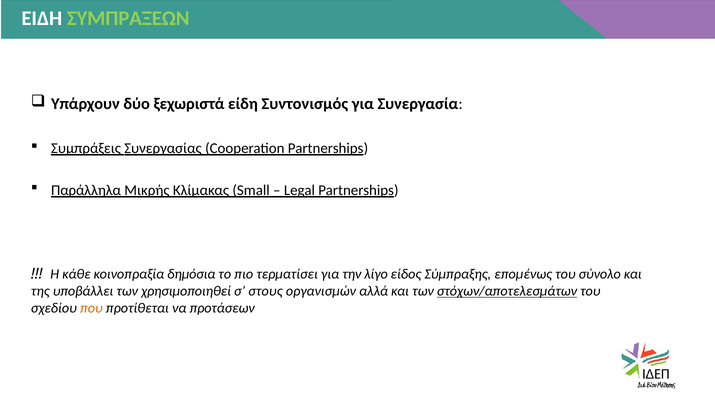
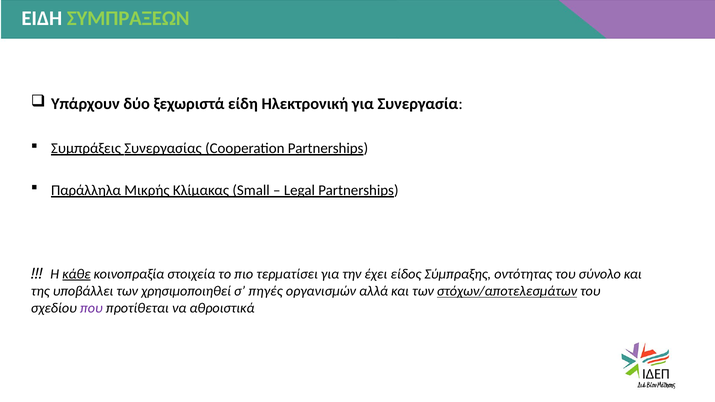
Συντονισμός: Συντονισμός -> Ηλεκτρονική (305, 104)
κάθε underline: none -> present (76, 274)
δημόσια: δημόσια -> στοιχεία (191, 274)
λίγο: λίγο -> έχει (376, 274)
επομένως: επομένως -> οντότητας (523, 274)
στους: στους -> πηγές (265, 291)
που colour: orange -> purple (91, 308)
προτάσεων: προτάσεων -> αθροιστικά (222, 308)
